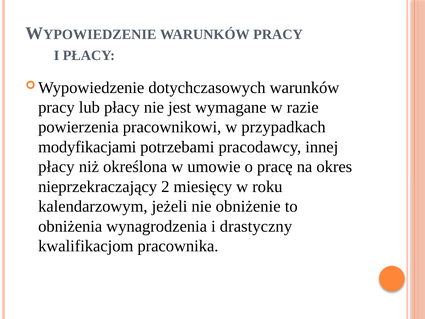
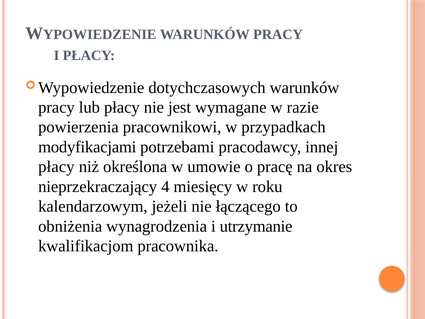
2: 2 -> 4 (165, 186)
obniżenie: obniżenie -> łączącego (248, 206)
drastyczny: drastyczny -> utrzymanie (256, 226)
